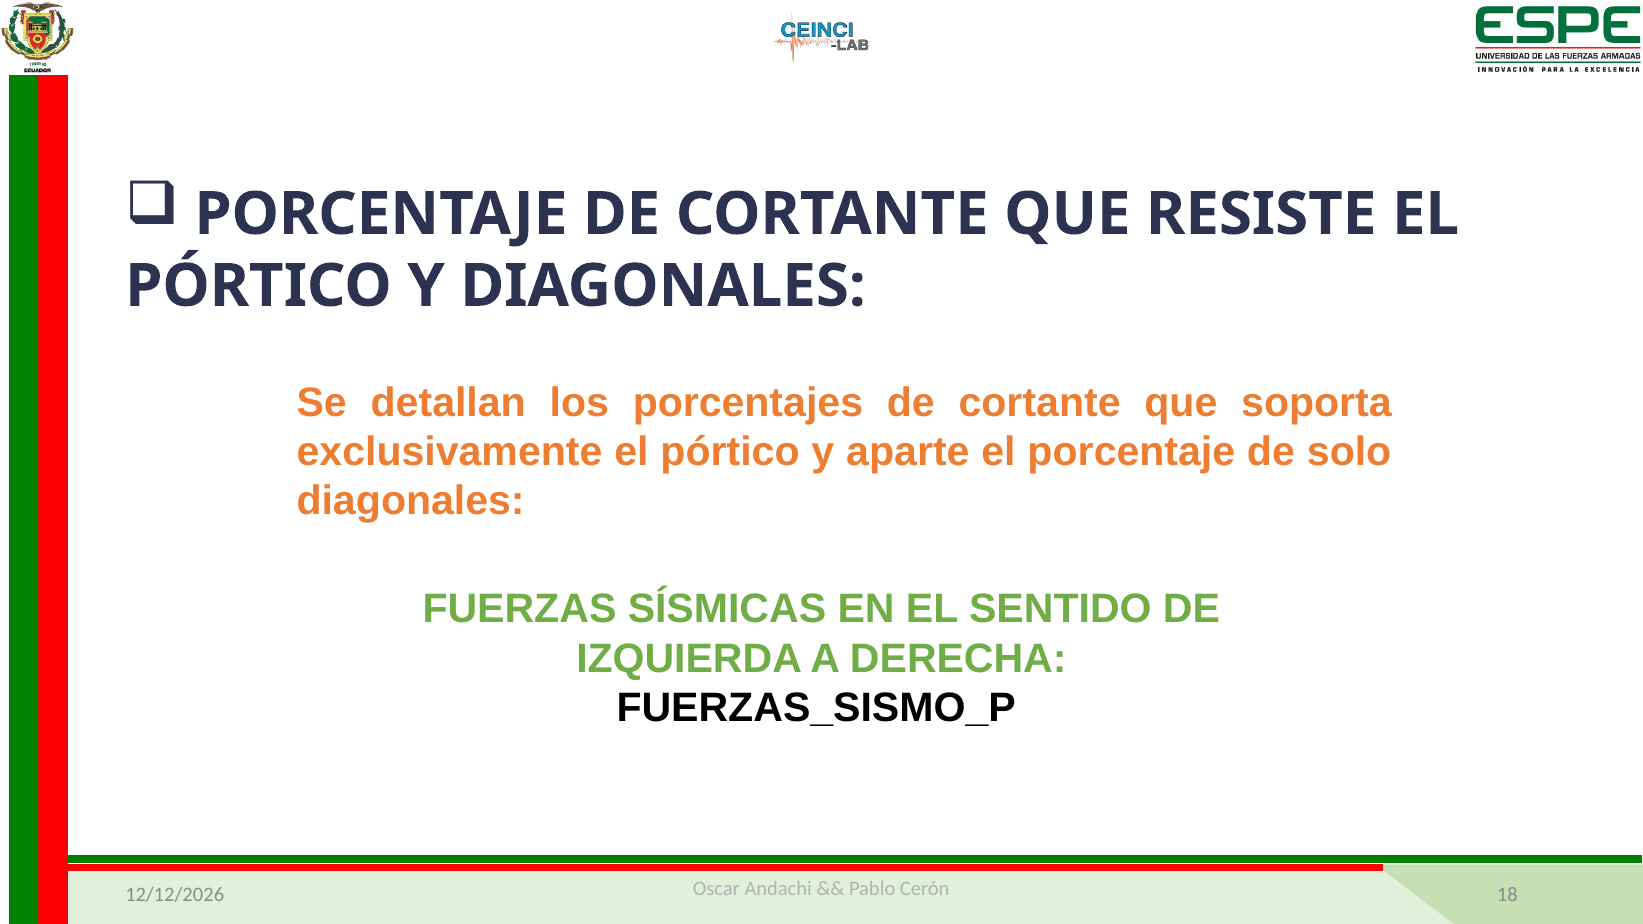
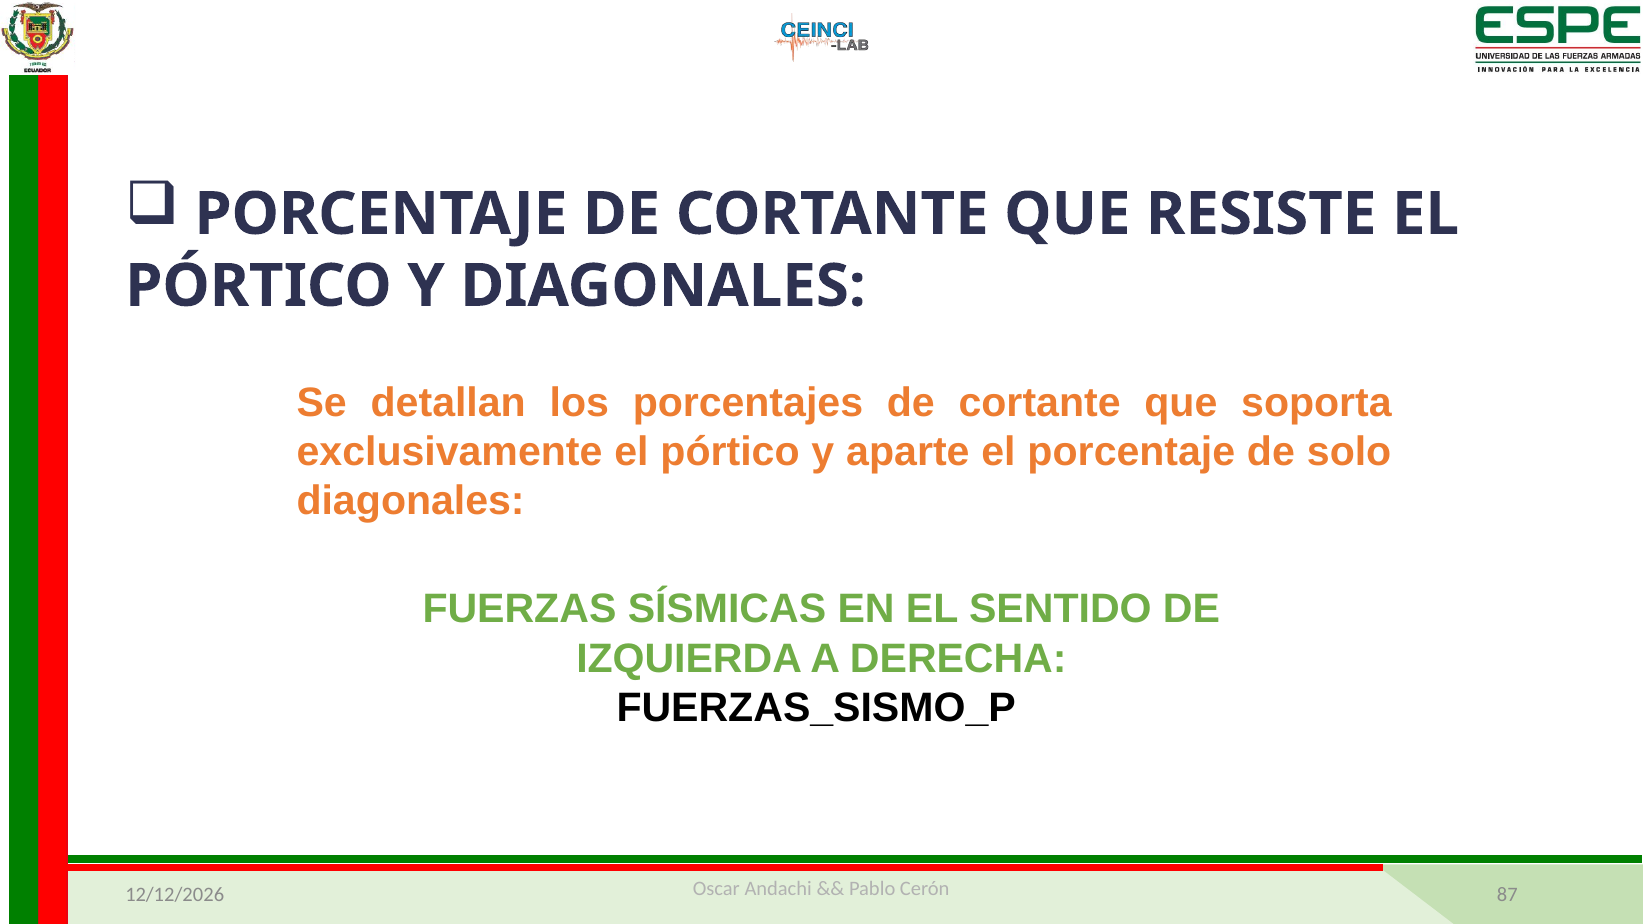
18: 18 -> 87 (1507, 895)
